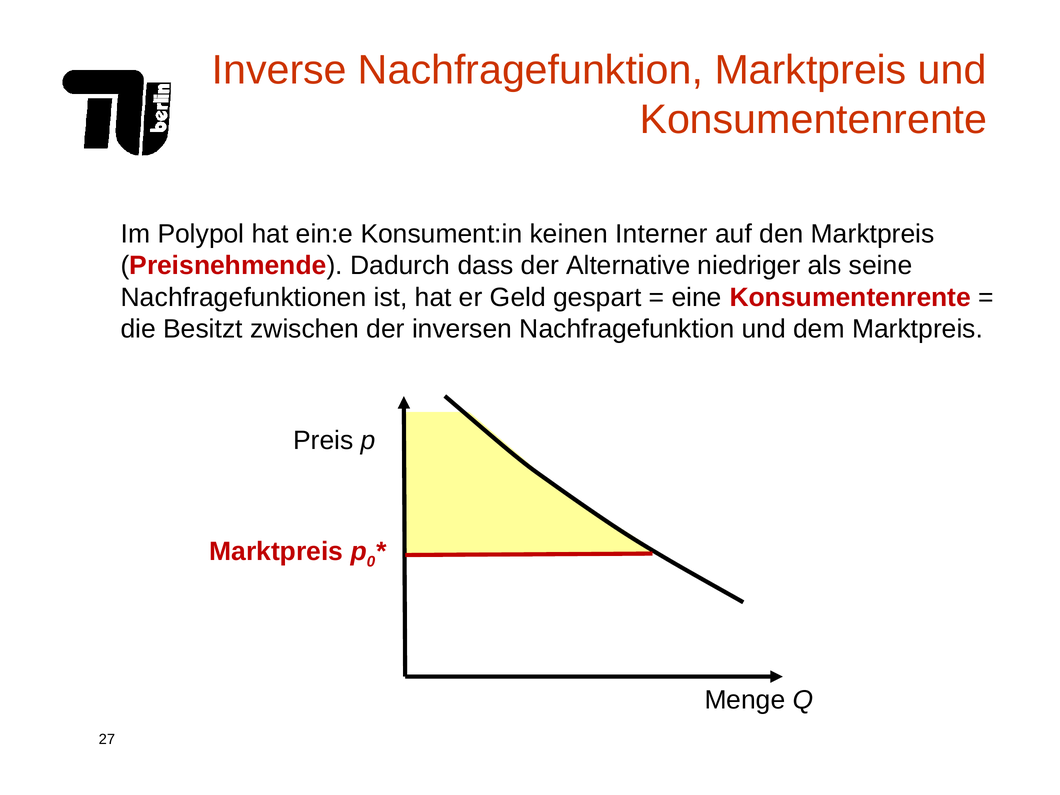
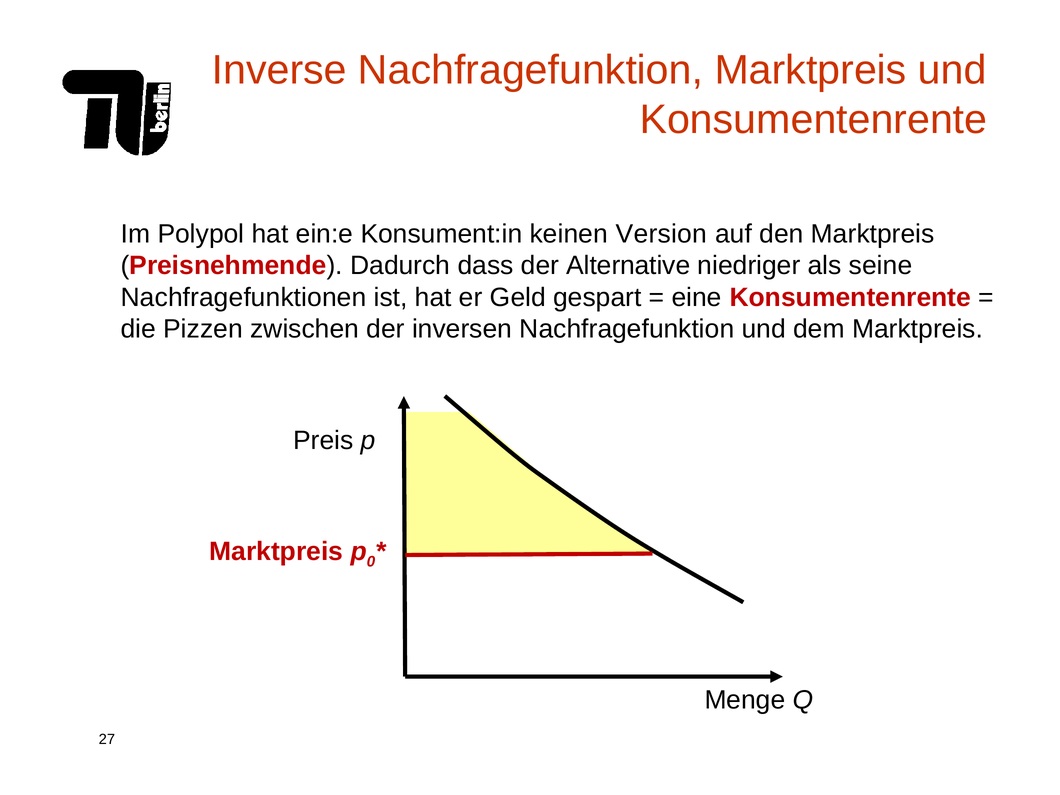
Interner: Interner -> Version (661, 234)
Besitzt: Besitzt -> Pizzen (203, 329)
